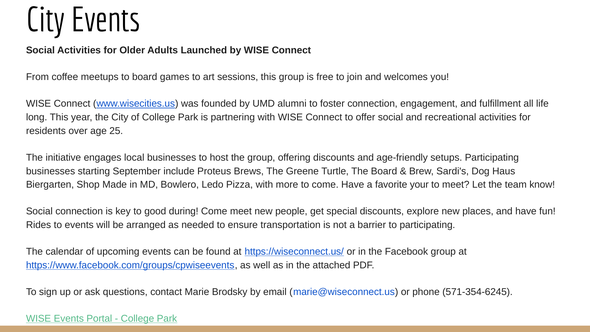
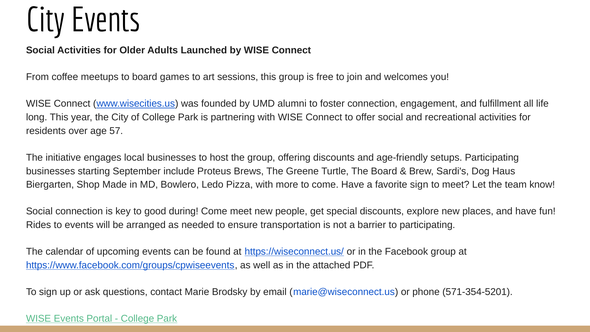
25: 25 -> 57 (116, 131)
favorite your: your -> sign (419, 185)
571-354-6245: 571-354-6245 -> 571-354-5201 (478, 292)
